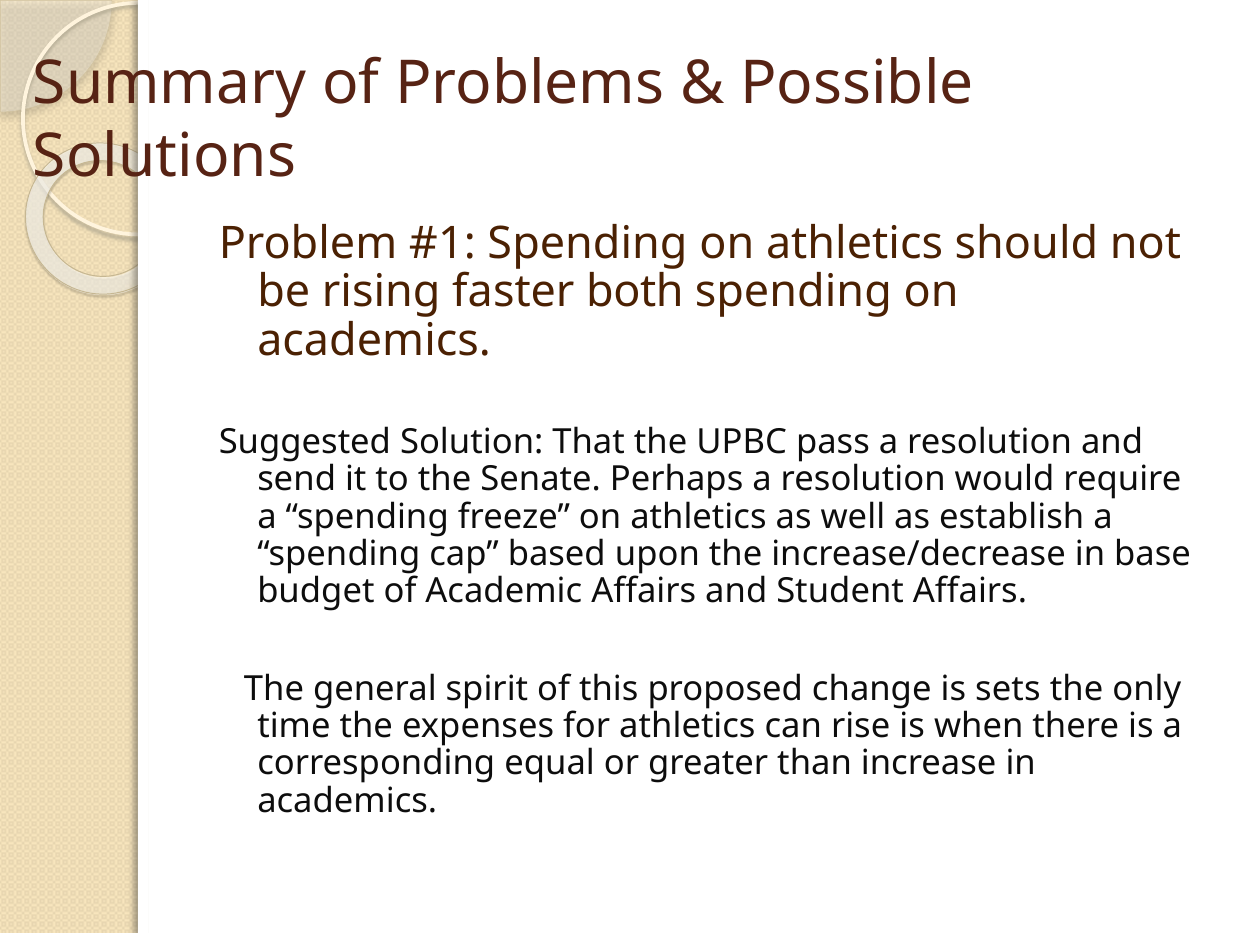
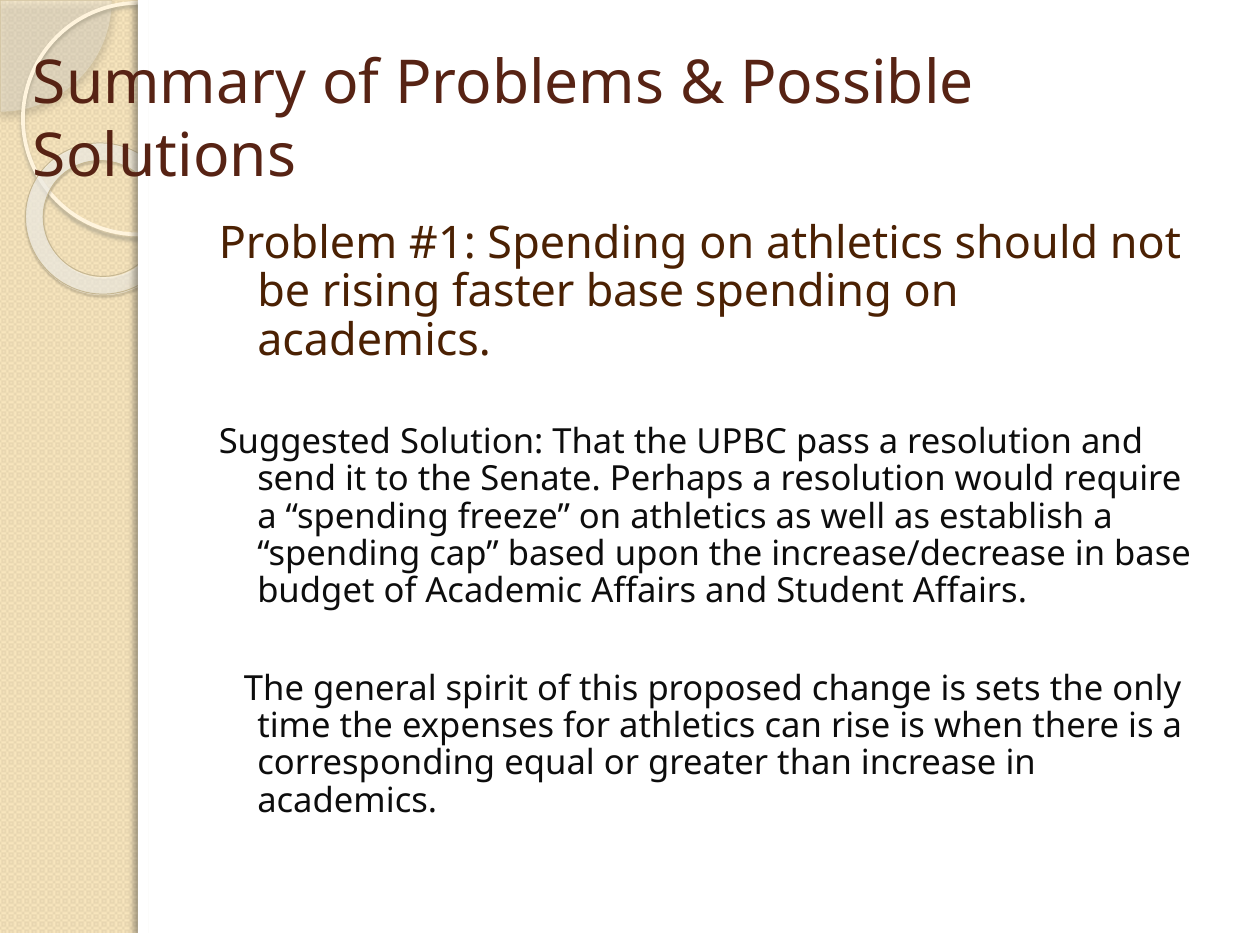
faster both: both -> base (635, 292)
